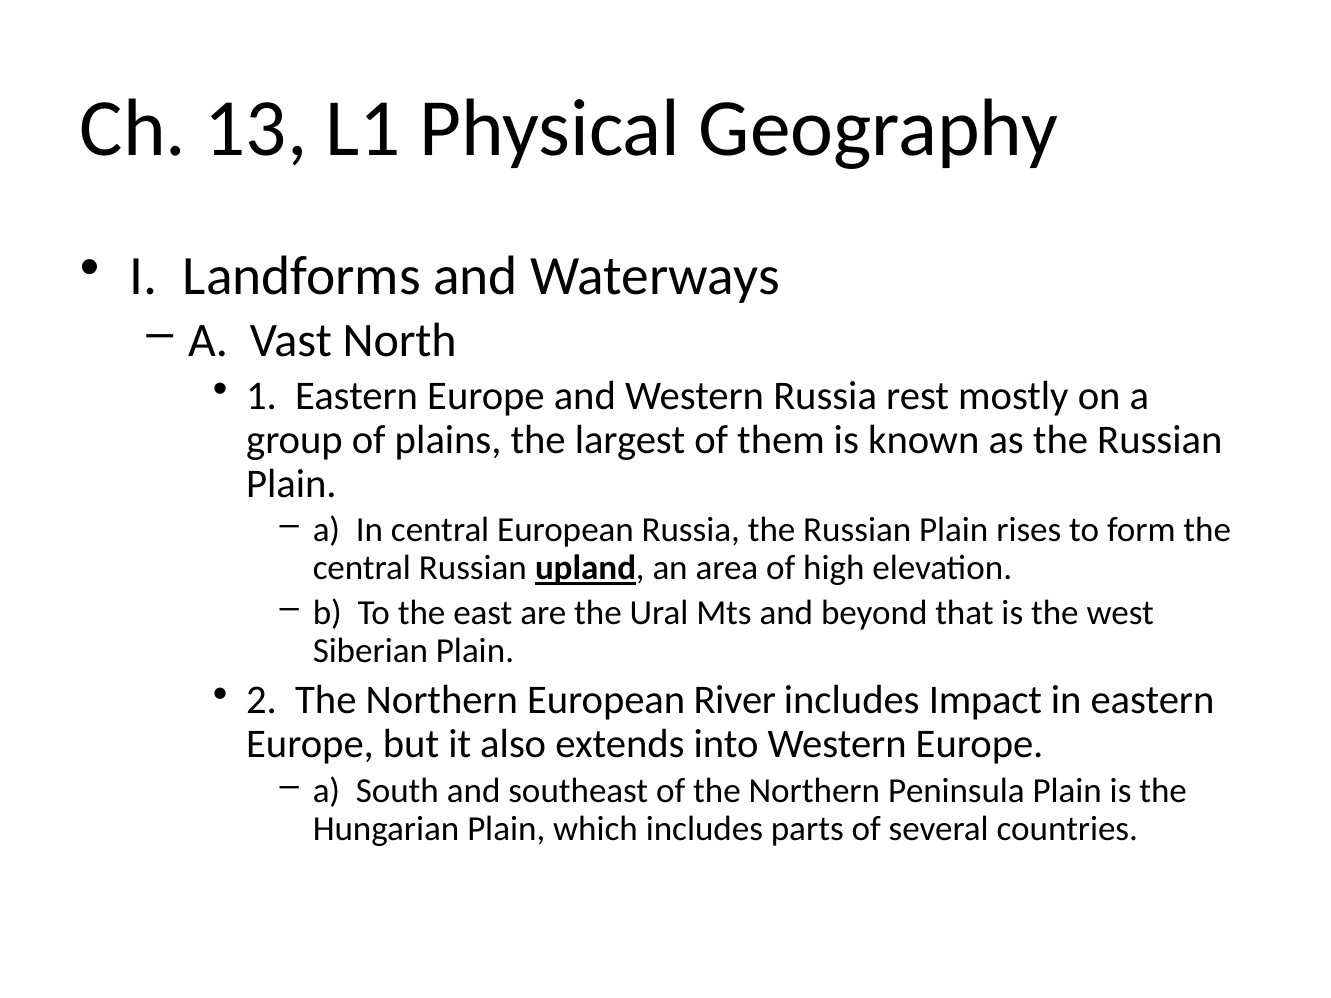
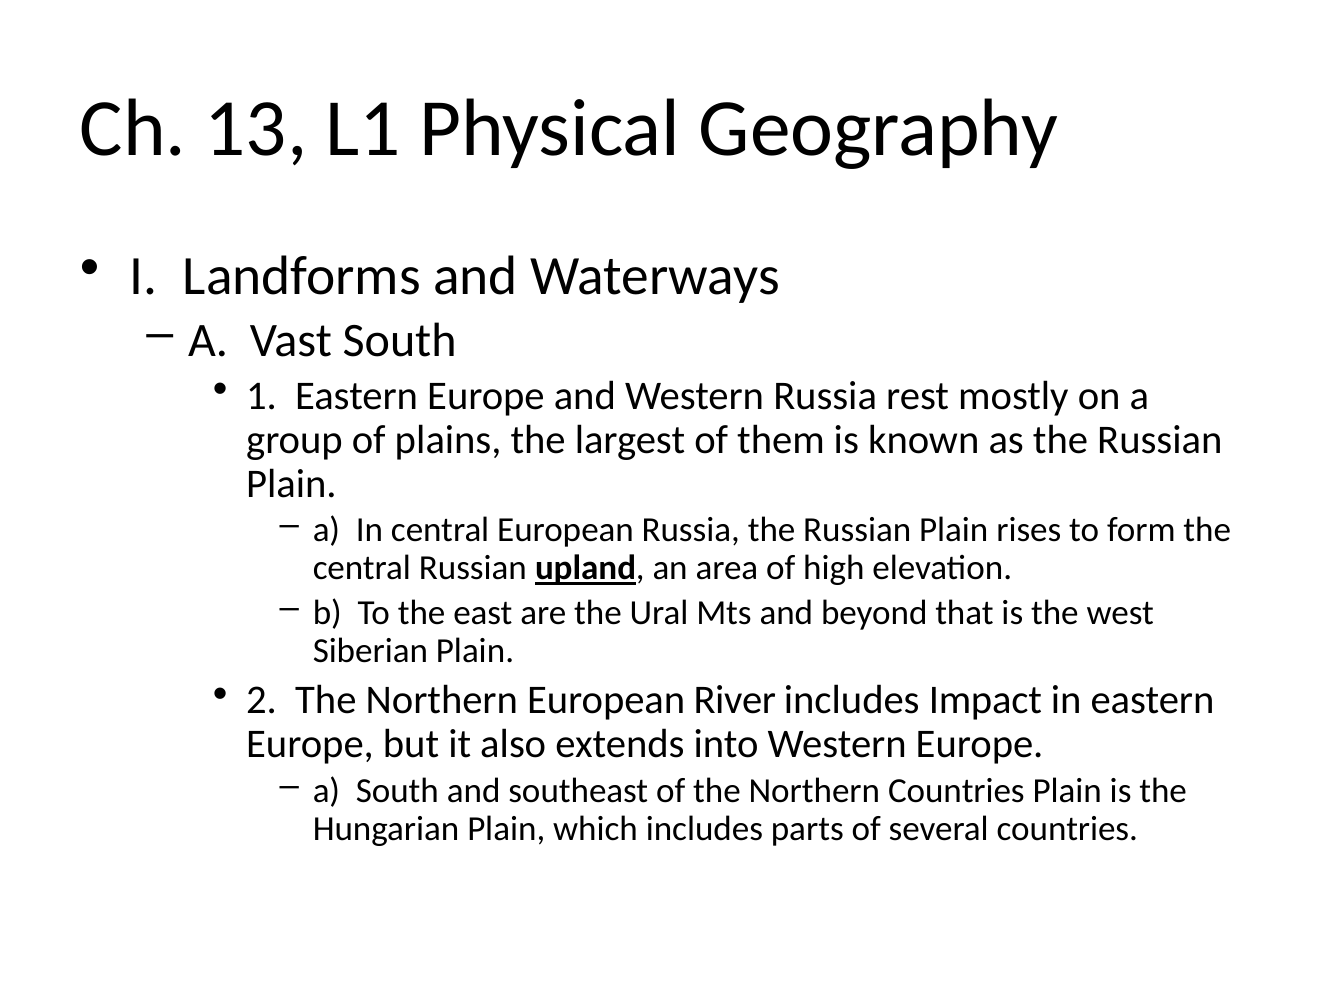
Vast North: North -> South (400, 341)
Northern Peninsula: Peninsula -> Countries (956, 791)
